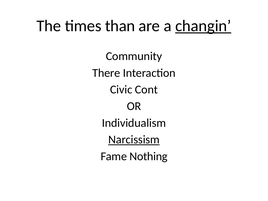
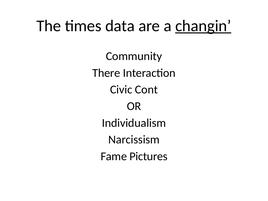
than: than -> data (120, 26)
Narcissism underline: present -> none (134, 140)
Nothing: Nothing -> Pictures (149, 156)
